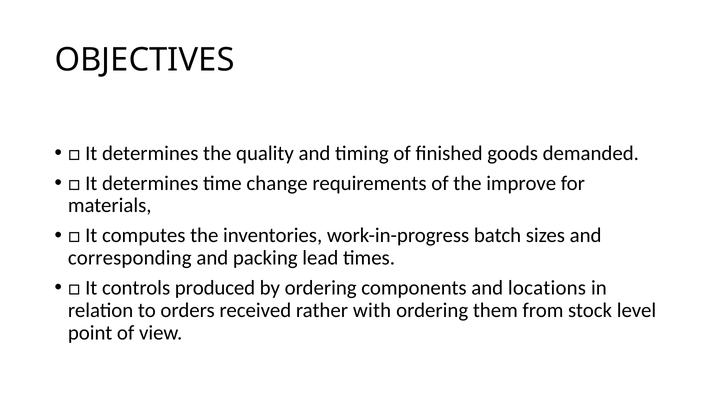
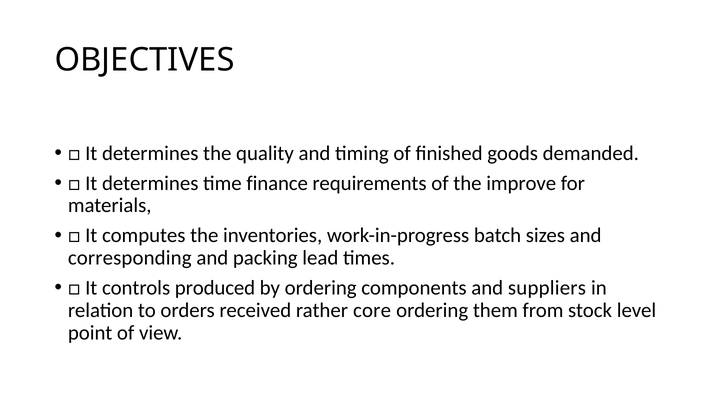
change: change -> finance (277, 183)
locations: locations -> suppliers (547, 288)
with: with -> core (372, 311)
